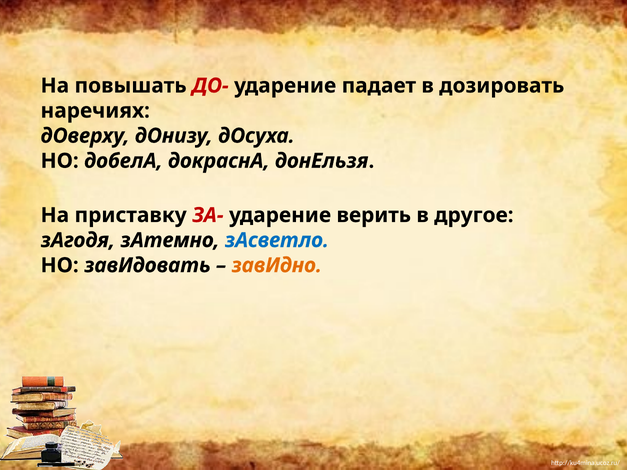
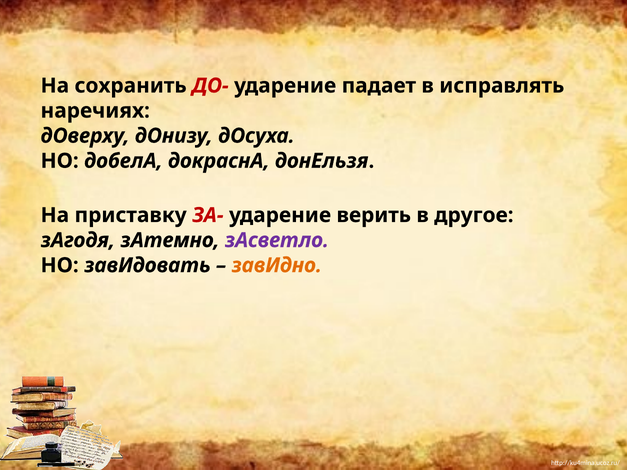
повышать: повышать -> сохранить (131, 86)
дозировать: дозировать -> исправлять (502, 86)
зАсветло colour: blue -> purple (277, 240)
